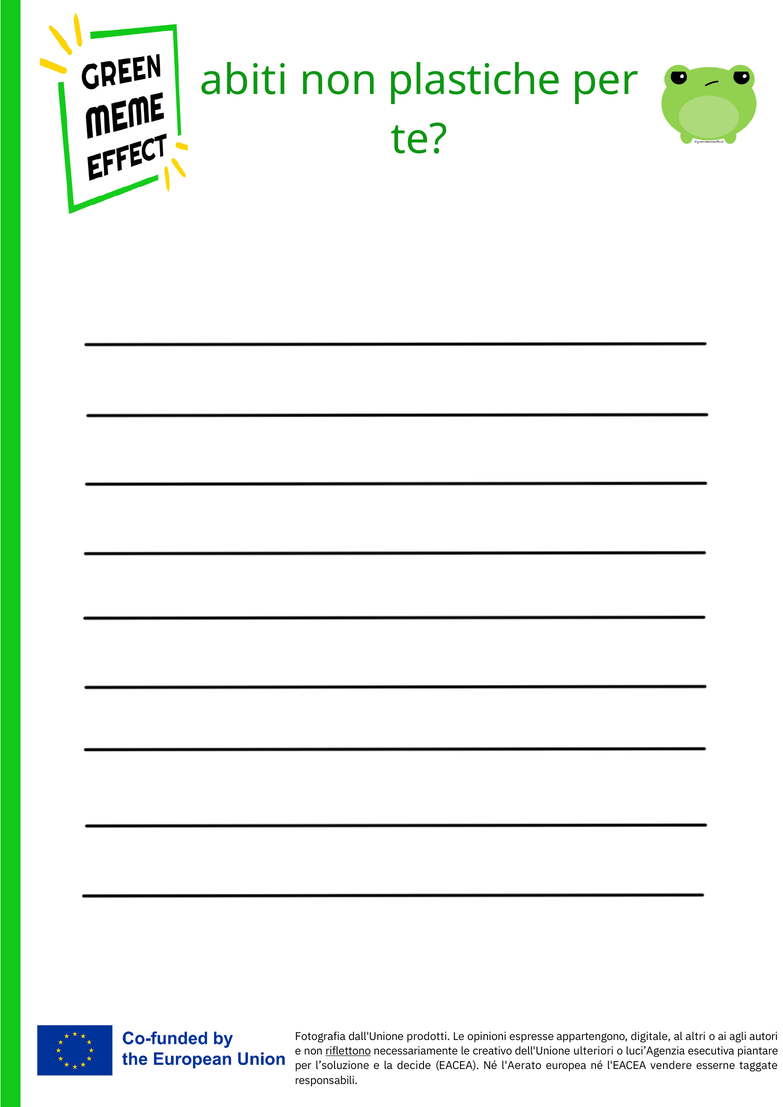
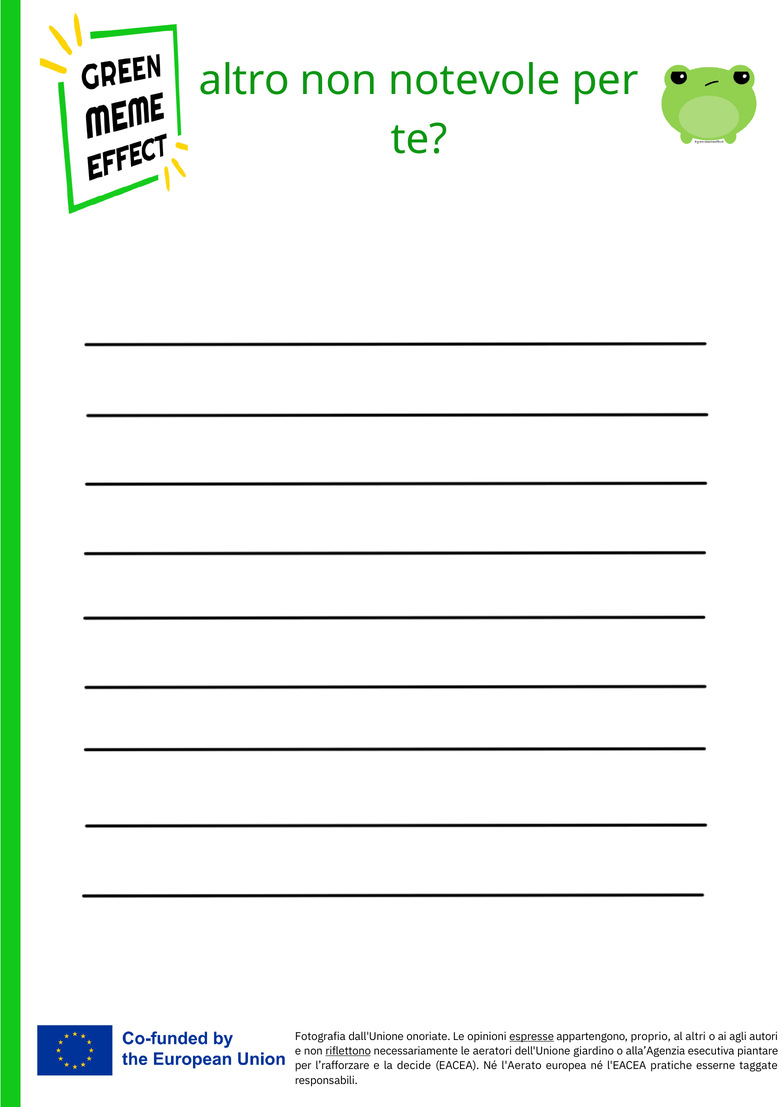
abiti: abiti -> altro (244, 81)
plastiche: plastiche -> notevole (474, 81)
prodotti: prodotti -> onoriate (428, 1037)
espresse underline: none -> present (532, 1037)
digitale: digitale -> proprio (651, 1037)
creativo: creativo -> aeratori (492, 1052)
ulteriori: ulteriori -> giardino (594, 1052)
luci’Agenzia: luci’Agenzia -> alla’Agenzia (655, 1052)
l’soluzione: l’soluzione -> l’rafforzare (342, 1067)
vendere: vendere -> pratiche (671, 1067)
